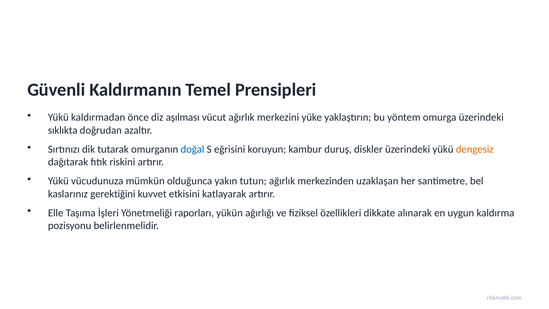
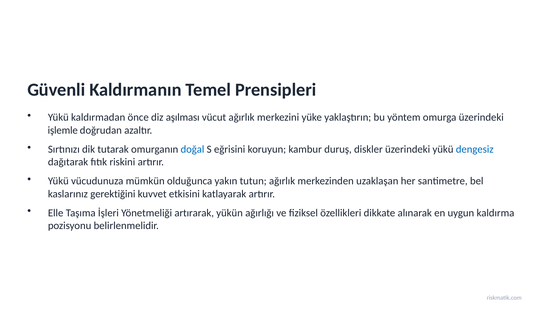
sıklıkta: sıklıkta -> işlemle (63, 130)
dengesiz colour: orange -> blue (475, 149)
raporları: raporları -> artırarak (194, 213)
